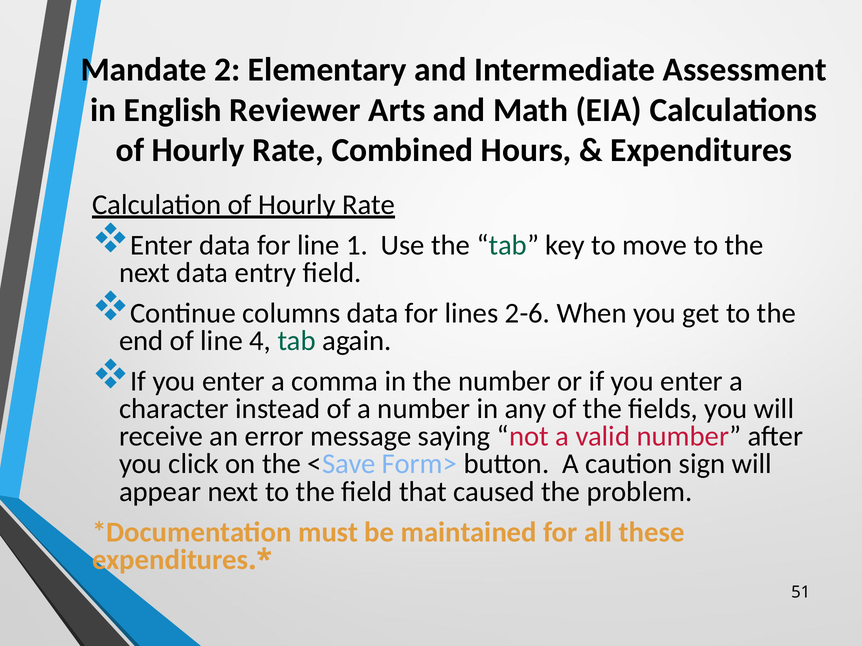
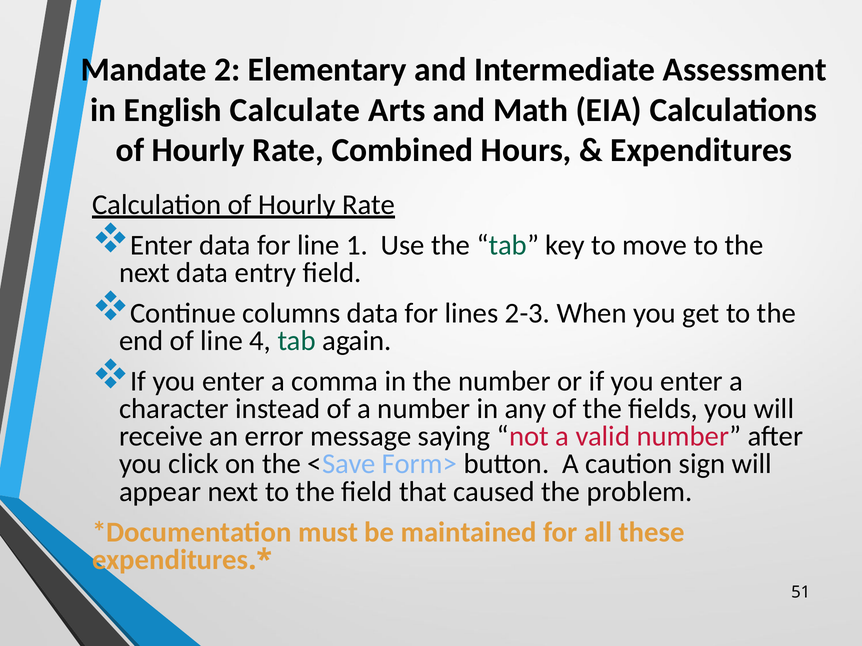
Reviewer: Reviewer -> Calculate (295, 110)
2-6: 2-6 -> 2-3 (528, 313)
